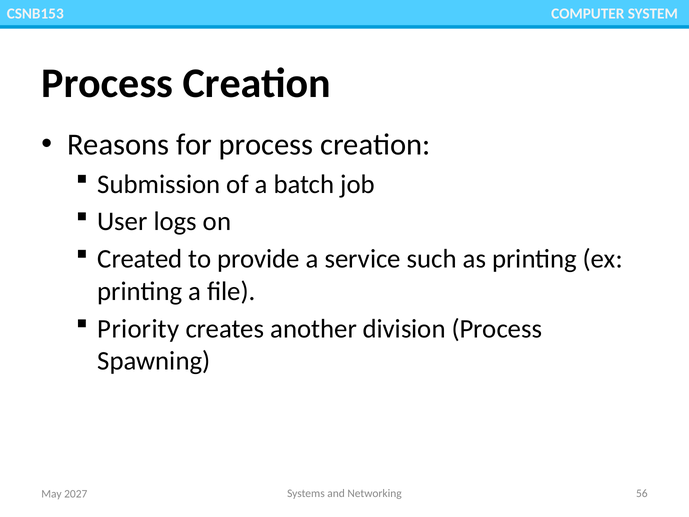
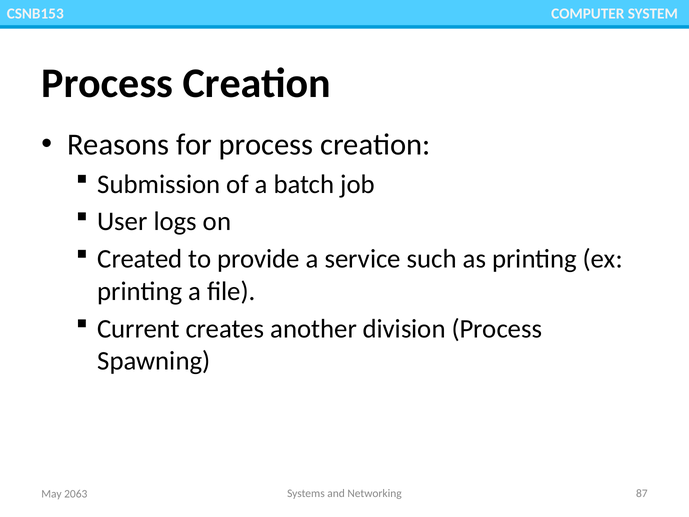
Priority: Priority -> Current (139, 329)
56: 56 -> 87 (642, 493)
2027: 2027 -> 2063 (76, 493)
